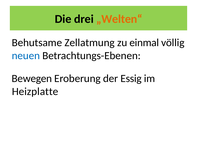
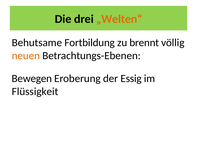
Zellatmung: Zellatmung -> Fortbildung (90, 43)
einmal: einmal -> brennt (144, 43)
neuen colour: blue -> orange (26, 56)
Heizplatte: Heizplatte -> Flüssigkeit (35, 92)
